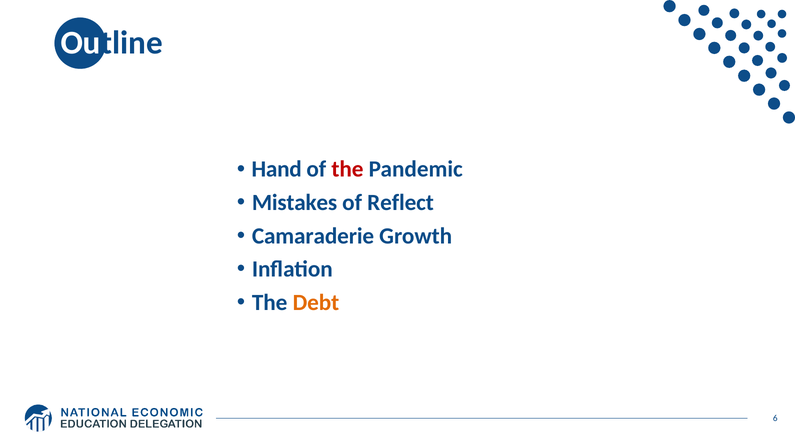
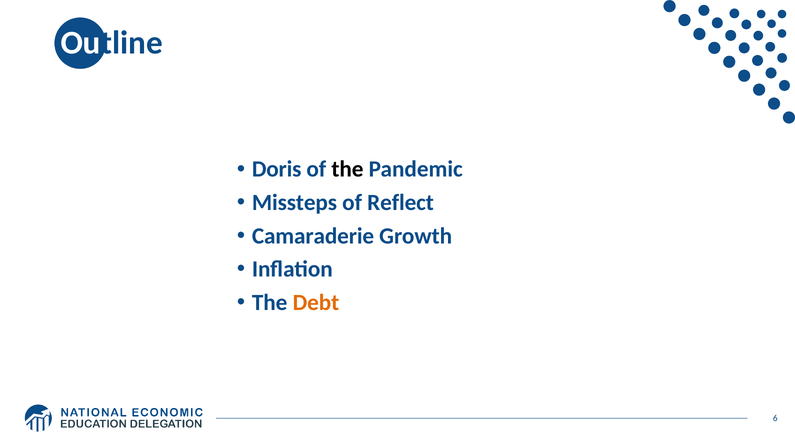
Hand: Hand -> Doris (277, 169)
the colour: red -> black (347, 169)
Mistakes: Mistakes -> Missteps (294, 203)
